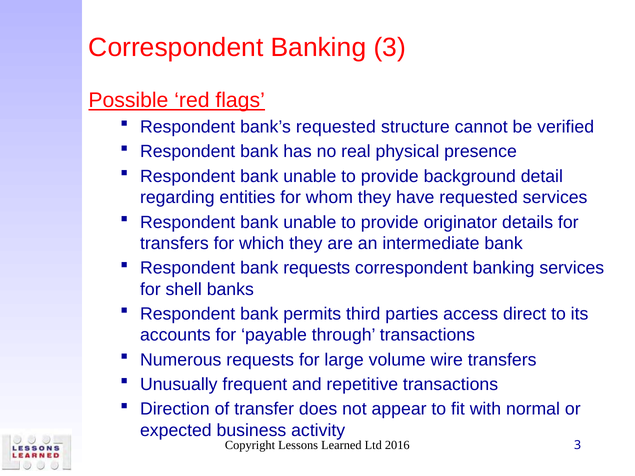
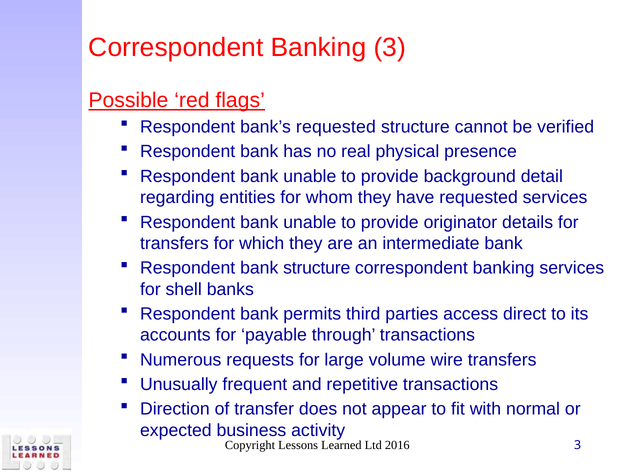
bank requests: requests -> structure (317, 268)
